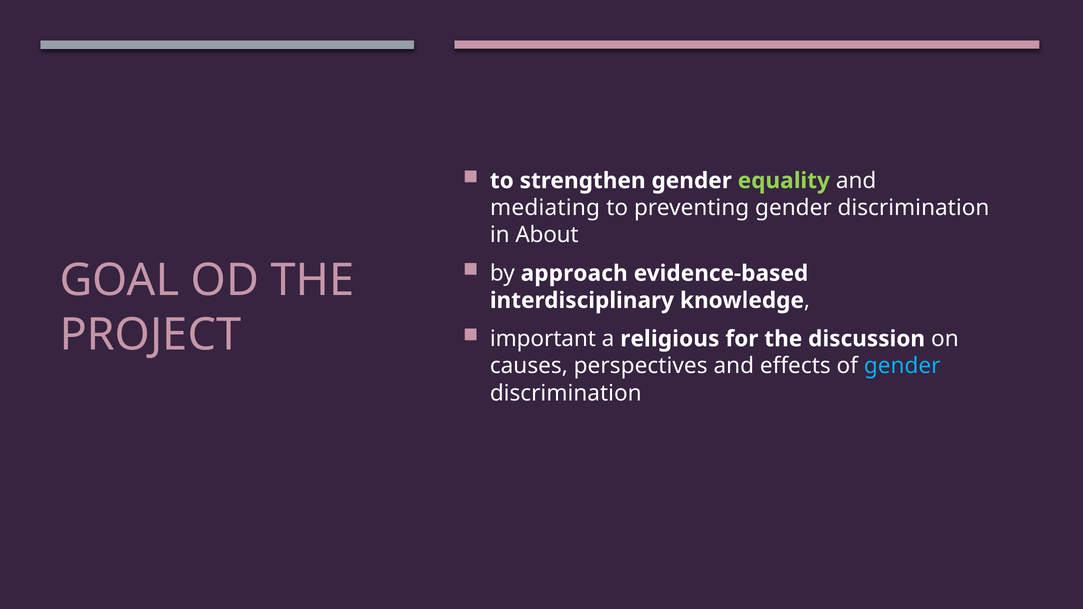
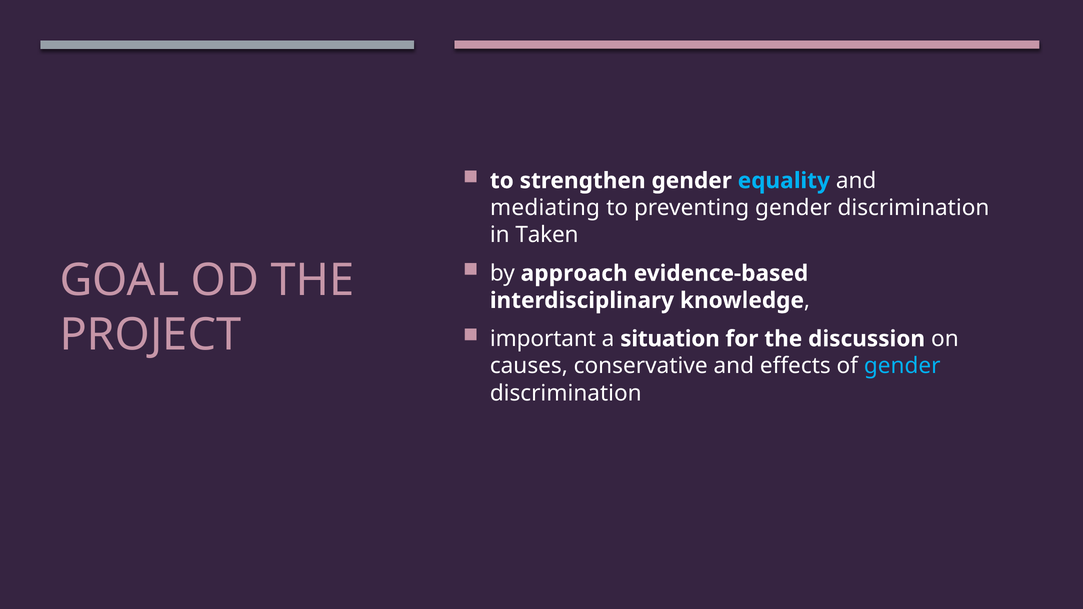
equality colour: light green -> light blue (784, 181)
About: About -> Taken (547, 235)
religious: religious -> situation (670, 339)
perspectives: perspectives -> conservative (641, 366)
